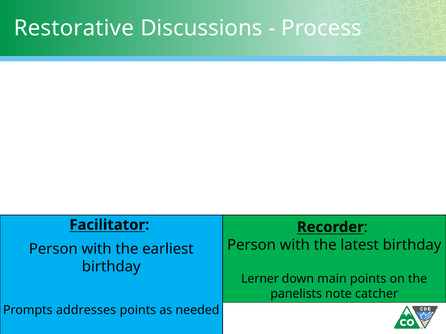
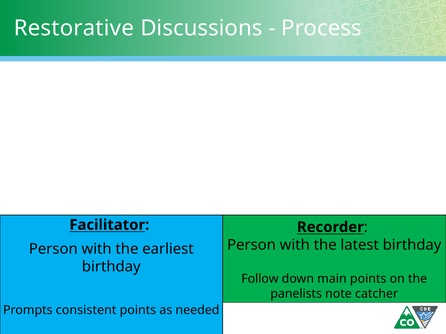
Lerner: Lerner -> Follow (260, 279)
addresses: addresses -> consistent (86, 311)
